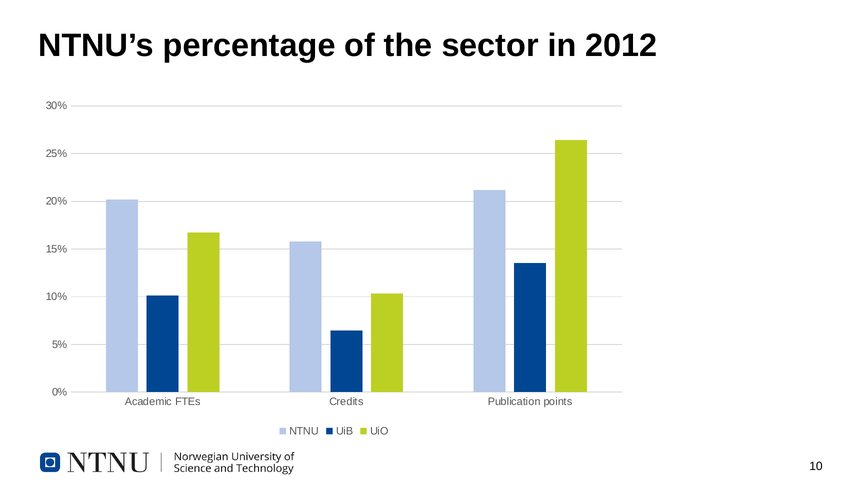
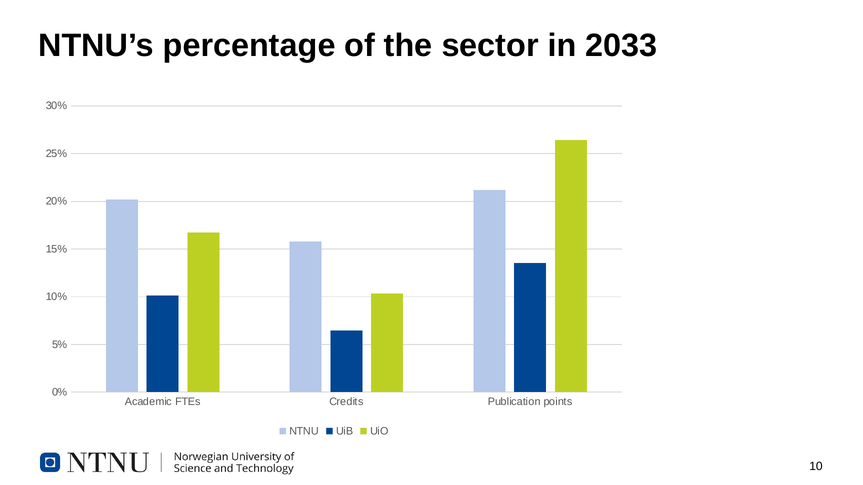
2012: 2012 -> 2033 (621, 45)
